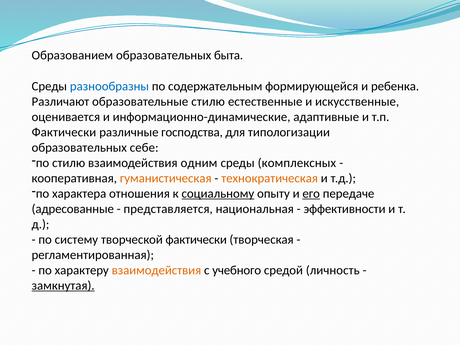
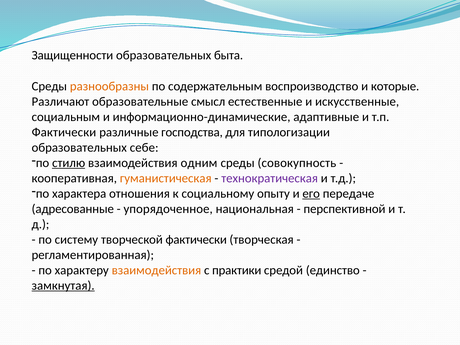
Образованием: Образованием -> Защищенности (72, 55)
разнообразны colour: blue -> orange (109, 86)
формирующейся: формирующейся -> воспроизводство (312, 86)
ребенка: ребенка -> которые (395, 86)
образовательные стилю: стилю -> смысл (208, 101)
оценивается: оценивается -> социальным (66, 117)
стилю underline: none -> present (69, 163)
комплексных: комплексных -> совокупность (297, 163)
технократическая colour: orange -> purple (270, 178)
социальному underline: present -> none (218, 193)
представляется: представляется -> упорядоченное (168, 209)
эффективности: эффективности -> перспективной (344, 209)
учебного: учебного -> практики (237, 270)
личность: личность -> единство (333, 270)
